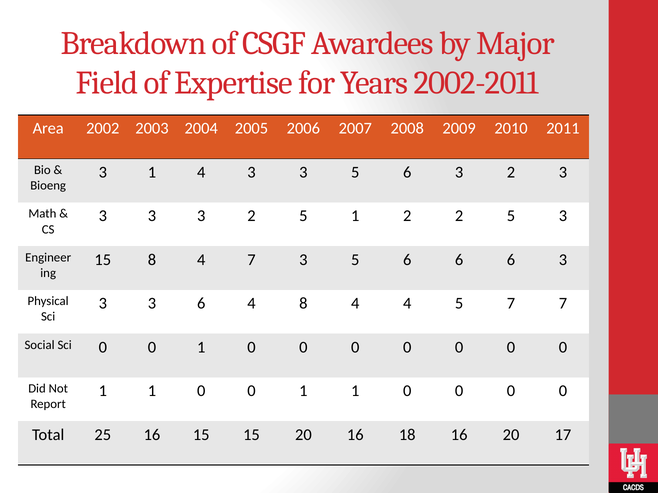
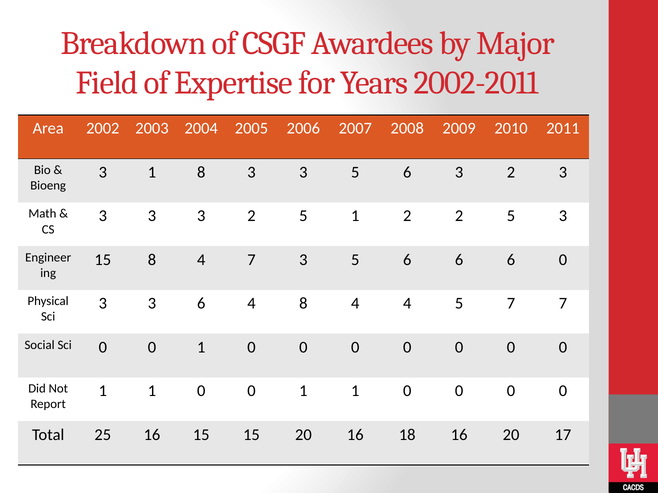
1 4: 4 -> 8 (201, 172)
6 6 3: 3 -> 0 (563, 260)
